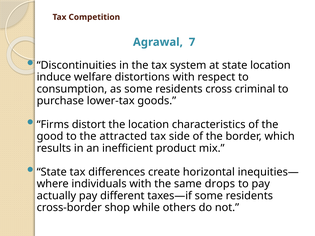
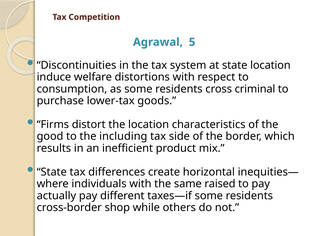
7: 7 -> 5 (192, 42)
attracted: attracted -> including (123, 137)
drops: drops -> raised (220, 184)
